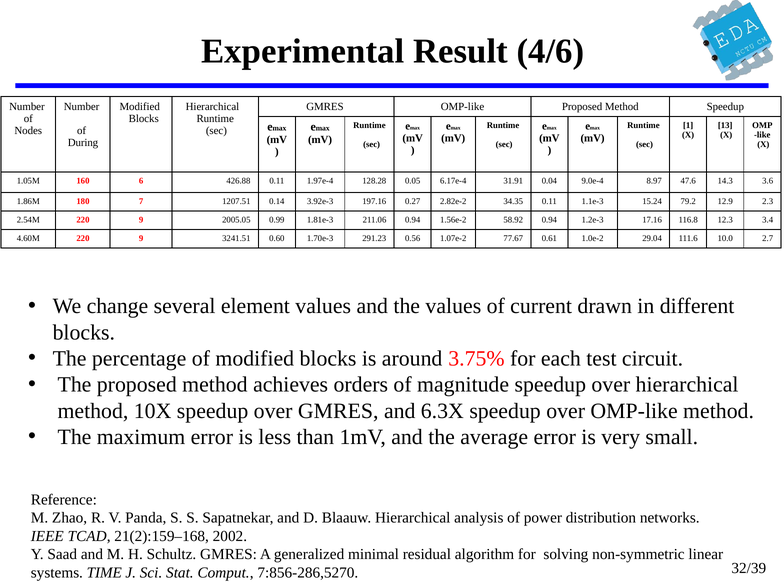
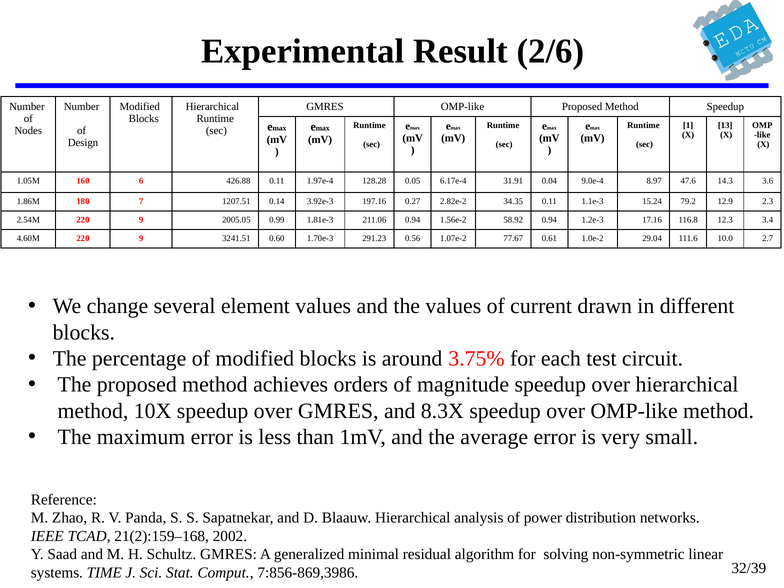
4/6: 4/6 -> 2/6 (550, 51)
During: During -> Design (83, 142)
6.3X: 6.3X -> 8.3X (442, 411)
7:856-286,5270: 7:856-286,5270 -> 7:856-869,3986 (308, 573)
